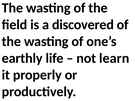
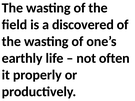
learn: learn -> often (114, 58)
